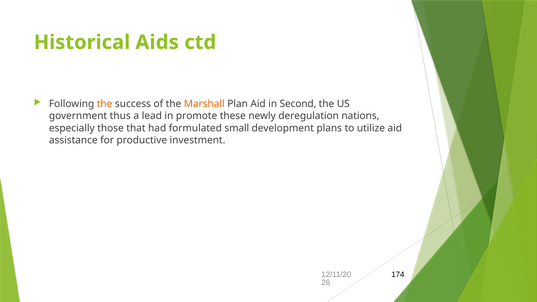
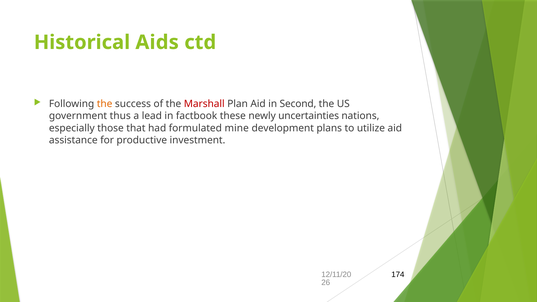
Marshall colour: orange -> red (204, 104)
promote: promote -> factbook (197, 116)
deregulation: deregulation -> uncertainties (309, 116)
small: small -> mine (237, 128)
